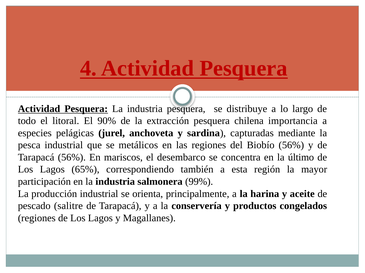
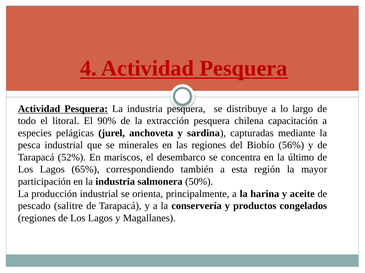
importancia: importancia -> capacitación (293, 121)
metálicos: metálicos -> minerales (138, 146)
Tarapacá 56%: 56% -> 52% (72, 158)
99%: 99% -> 50% (199, 182)
